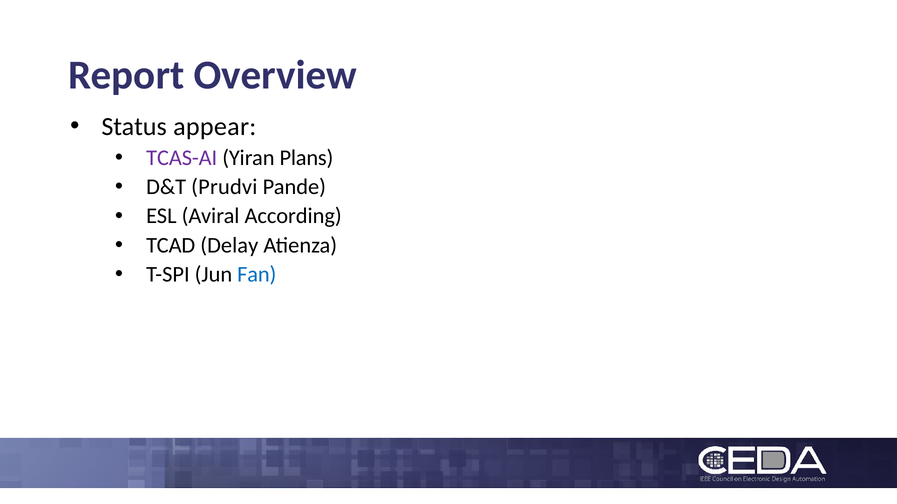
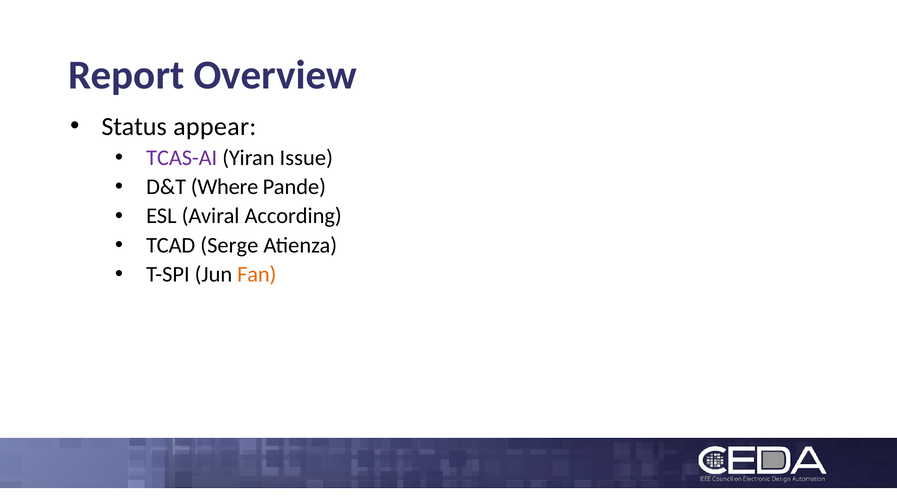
Plans: Plans -> Issue (306, 158)
Prudvi: Prudvi -> Where (225, 187)
Delay: Delay -> Serge (229, 245)
Fan colour: blue -> orange (257, 275)
